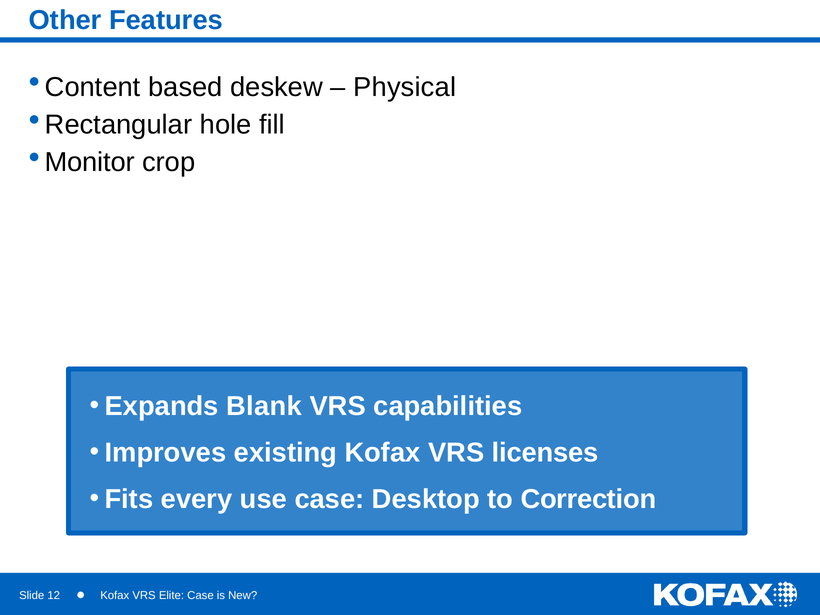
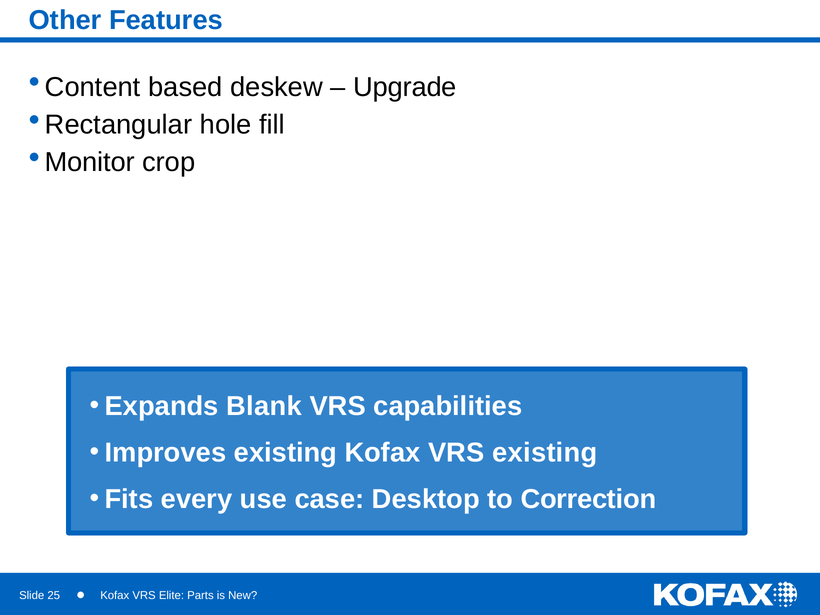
Physical: Physical -> Upgrade (405, 87)
VRS licenses: licenses -> existing (545, 453)
12: 12 -> 25 (54, 595)
Elite Case: Case -> Parts (200, 595)
